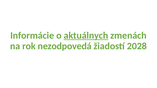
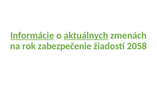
Informácie underline: none -> present (32, 36)
nezodpovedá: nezodpovedá -> zabezpečenie (65, 46)
2028: 2028 -> 2058 (137, 46)
